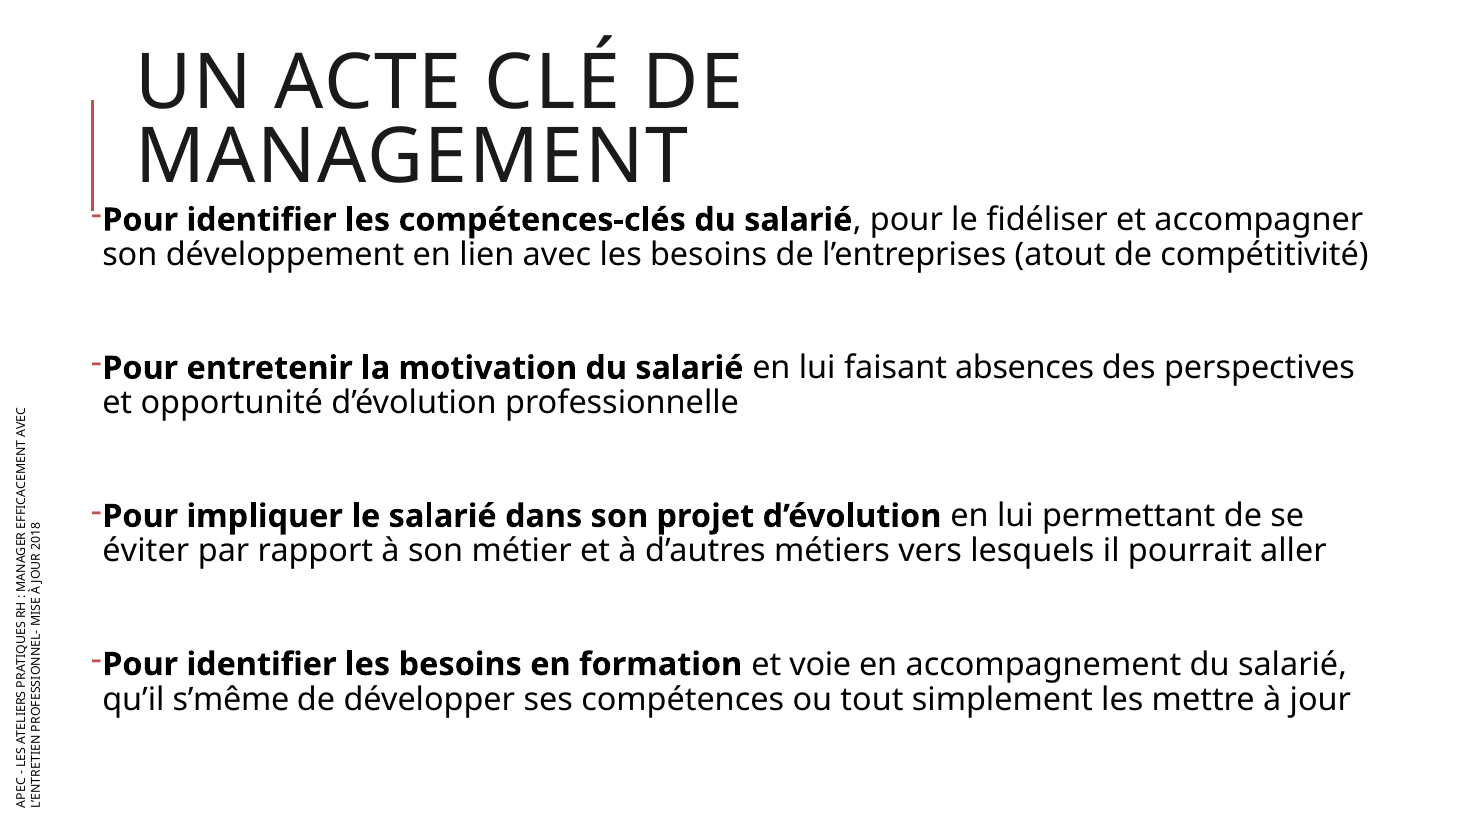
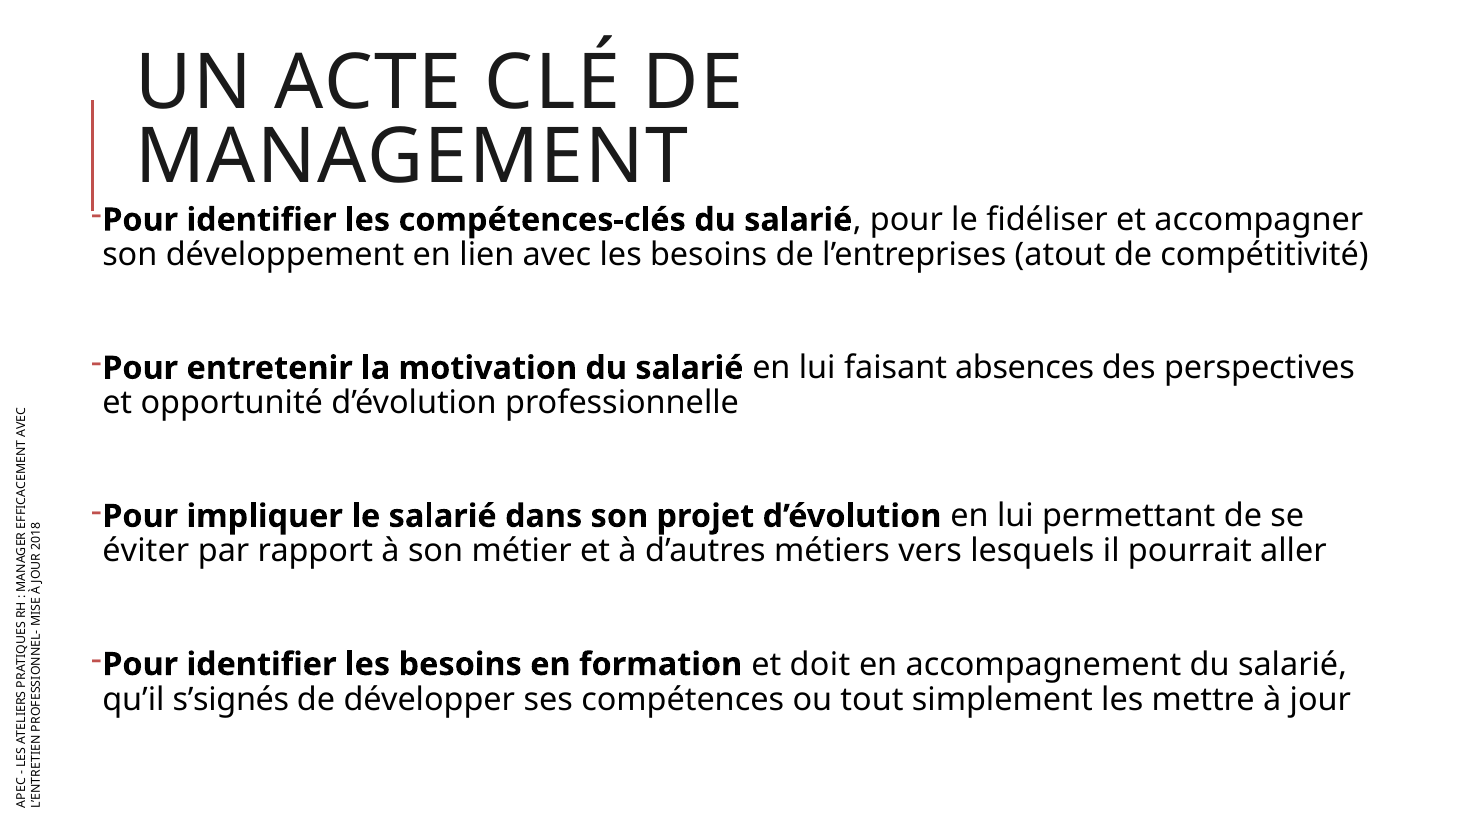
voie: voie -> doit (820, 664)
s’même: s’même -> s’signés (231, 699)
